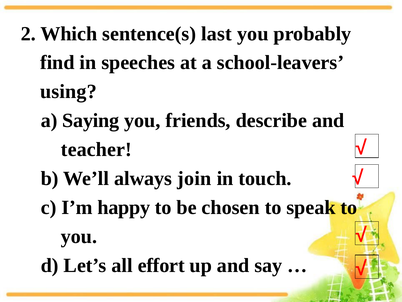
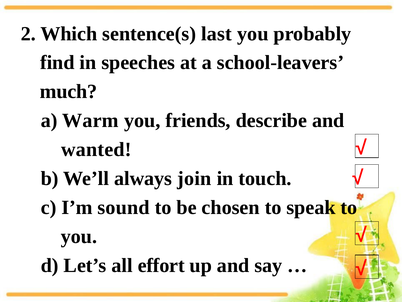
using: using -> much (69, 92)
Saying: Saying -> Warm (91, 120)
teacher: teacher -> wanted (96, 149)
happy: happy -> sound (124, 207)
